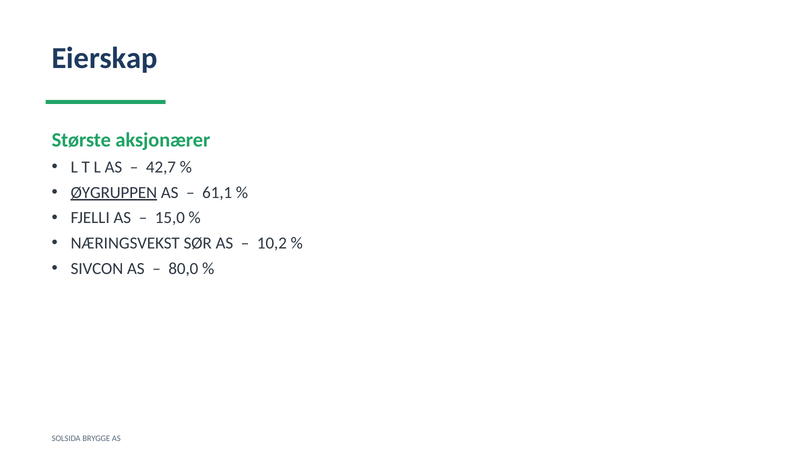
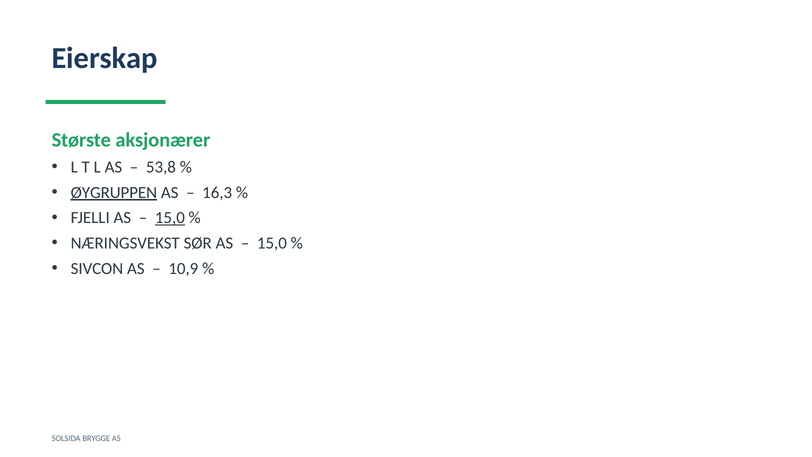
42,7: 42,7 -> 53,8 (161, 167)
61,1: 61,1 -> 16,3 (217, 192)
15,0 underline: none -> present (170, 218)
10,2: 10,2 -> 15,0 (272, 243)
80,0: 80,0 -> 10,9 (183, 269)
